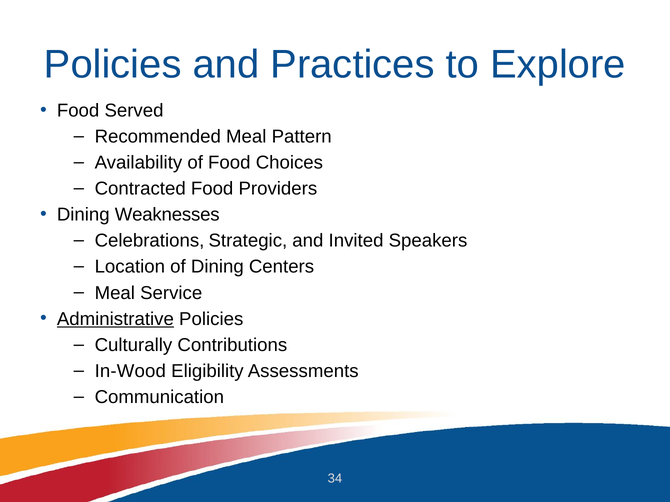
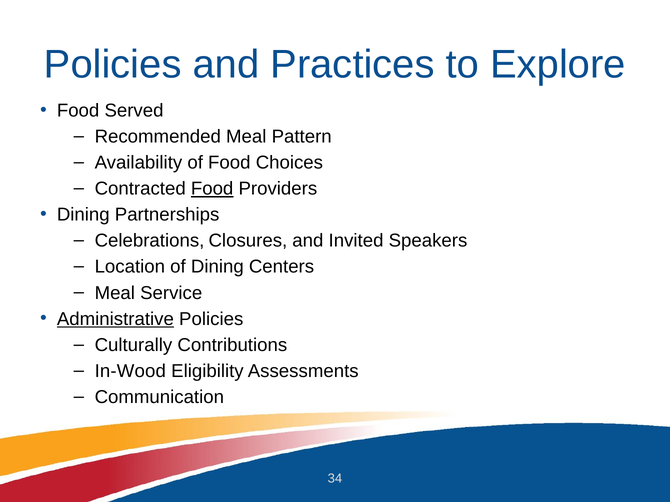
Food underline: none -> present (212, 189)
Weaknesses: Weaknesses -> Partnerships (167, 215)
Strategic: Strategic -> Closures (248, 241)
